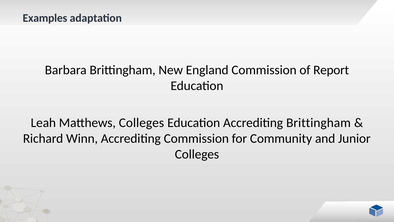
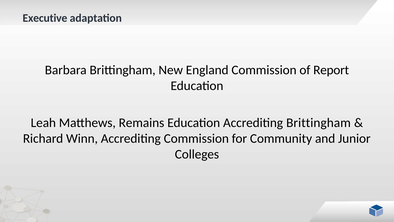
Examples: Examples -> Executive (45, 18)
Matthews Colleges: Colleges -> Remains (142, 123)
